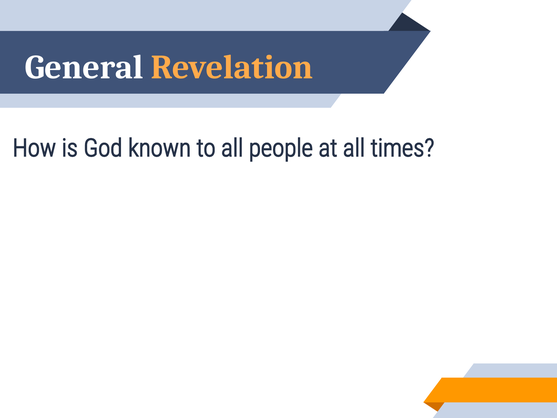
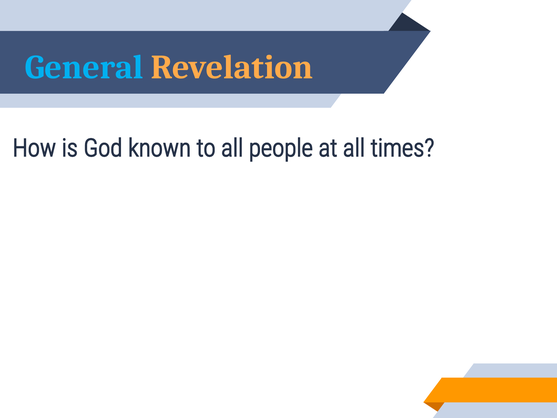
General colour: white -> light blue (84, 67)
